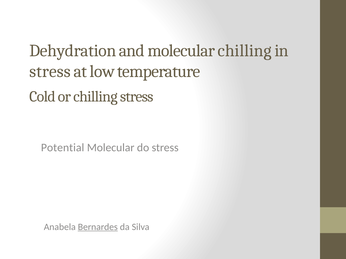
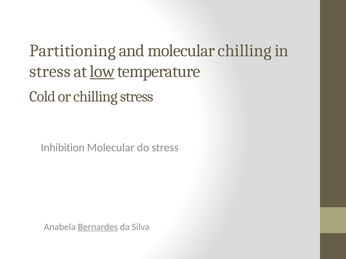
Dehydration: Dehydration -> Partitioning (73, 51)
low underline: none -> present (102, 72)
Potential: Potential -> Inhibition (63, 148)
